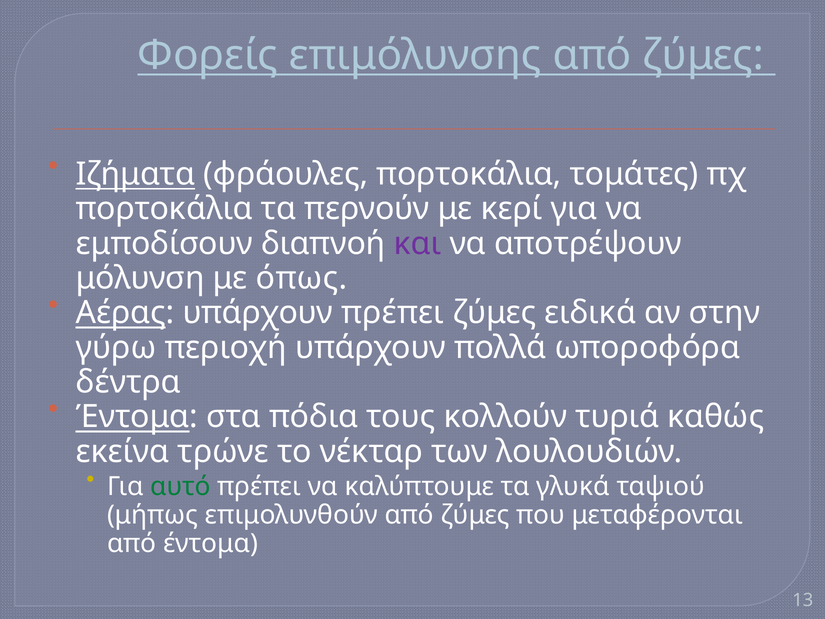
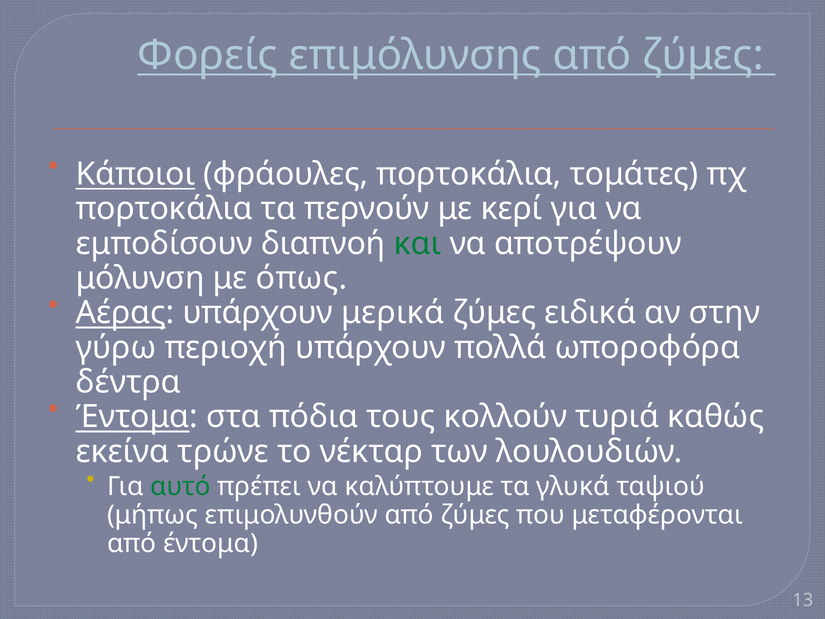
Ιζήματα: Ιζήματα -> Κάποιοι (136, 174)
και colour: purple -> green (418, 243)
υπάρχουν πρέπει: πρέπει -> μερικά (393, 313)
